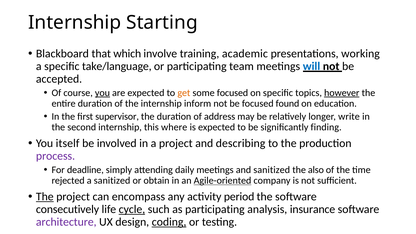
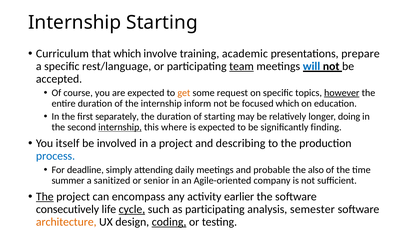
Blackboard: Blackboard -> Curriculum (62, 54)
working: working -> prepare (360, 54)
take/language: take/language -> rest/language (117, 66)
team underline: none -> present (242, 66)
you underline: present -> none (102, 93)
some focused: focused -> request (232, 93)
focused found: found -> which (287, 104)
supervisor: supervisor -> separately (117, 116)
of address: address -> starting (220, 116)
write: write -> doing (349, 116)
internship underline: none -> present (120, 127)
process colour: purple -> blue (56, 156)
and sanitized: sanitized -> probable (272, 170)
rejected: rejected -> summer (68, 181)
obtain: obtain -> senior (156, 181)
Agile-oriented underline: present -> none (223, 181)
period: period -> earlier (239, 197)
insurance: insurance -> semester (312, 209)
architecture colour: purple -> orange (66, 222)
